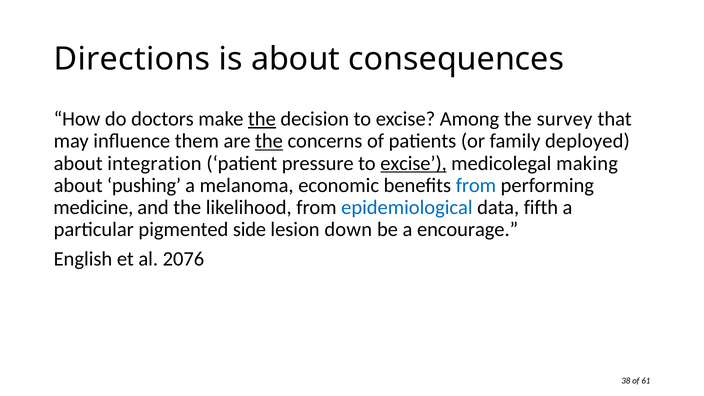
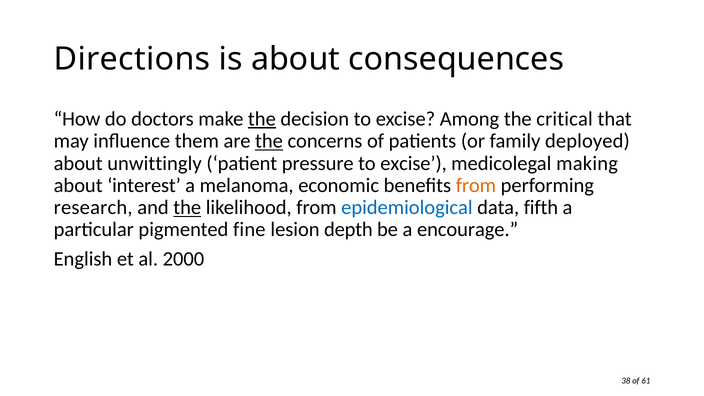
survey: survey -> critical (565, 119)
integration: integration -> unwittingly (154, 163)
excise underline: present -> none (414, 163)
pushing: pushing -> interest (144, 185)
from colour: blue -> orange (476, 185)
medicine: medicine -> research (93, 208)
the underline: none -> present (187, 208)
side: side -> fine (249, 230)
down: down -> depth (348, 230)
2076: 2076 -> 2000 (183, 259)
